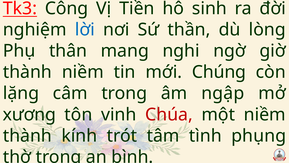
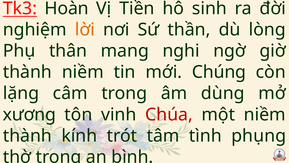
Công: Công -> Hoàn (67, 8)
lời colour: blue -> orange (85, 30)
ngập: ngập -> dùng (223, 93)
